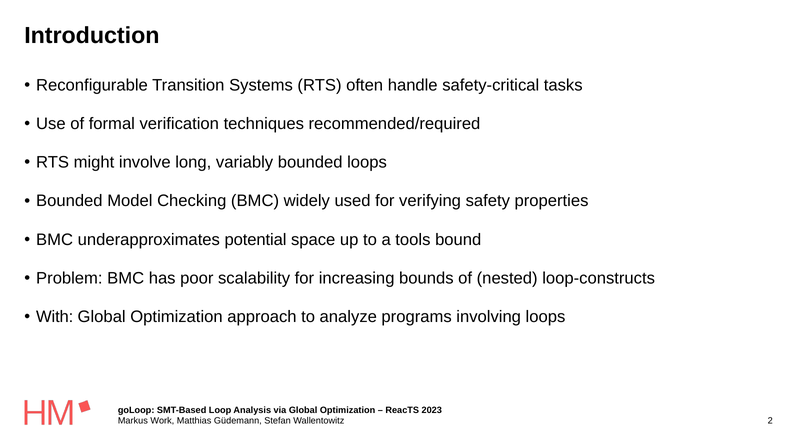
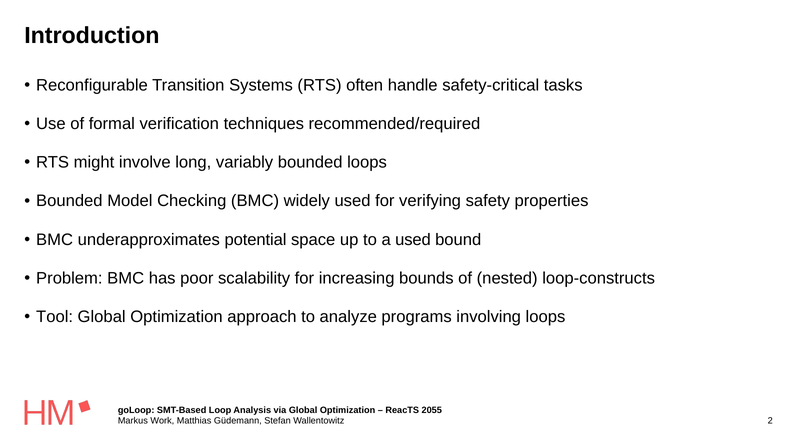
a tools: tools -> used (413, 240)
With: With -> Tool (55, 317)
2023: 2023 -> 2055 (432, 410)
